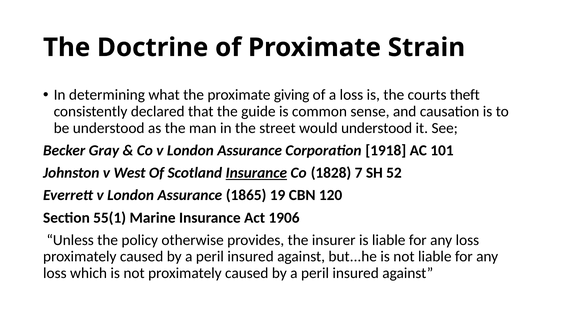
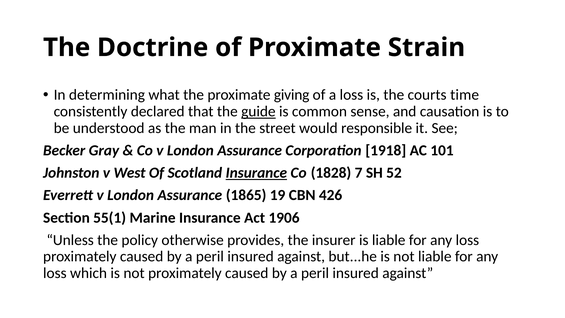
theft: theft -> time (465, 95)
guide underline: none -> present (258, 111)
would understood: understood -> responsible (377, 128)
120: 120 -> 426 (331, 195)
